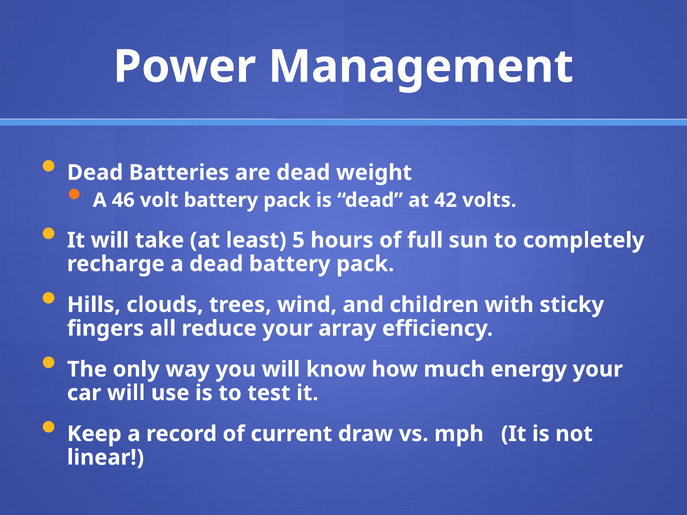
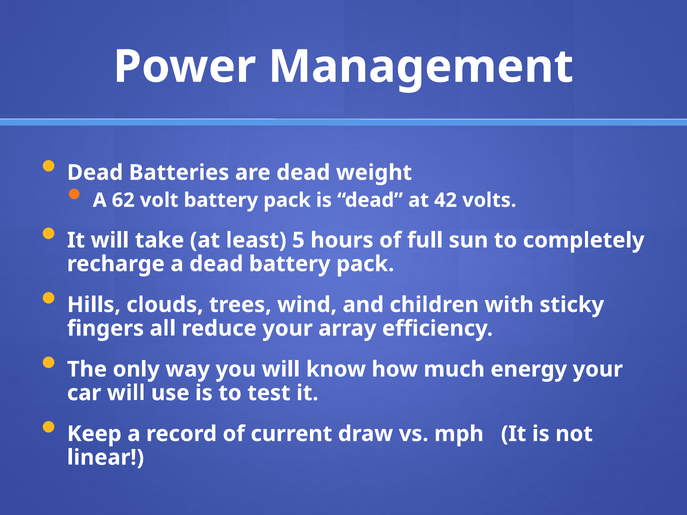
46: 46 -> 62 (123, 200)
